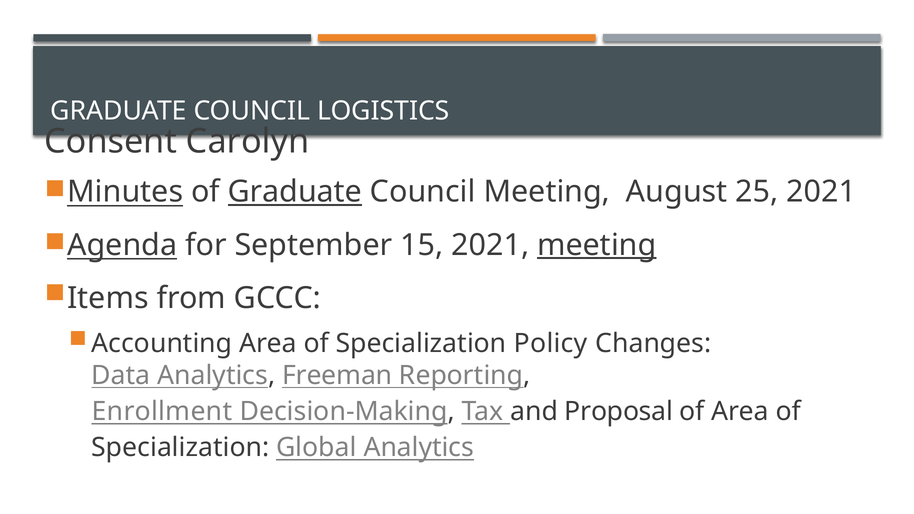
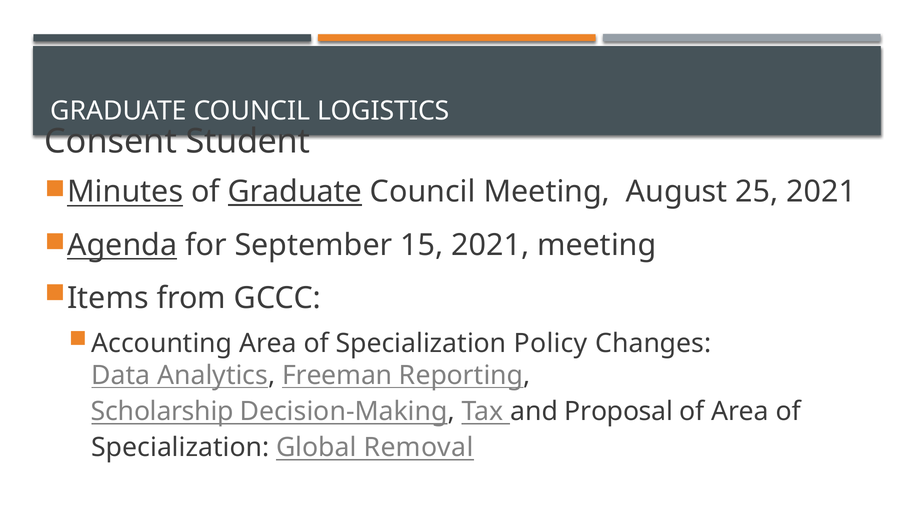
Carolyn: Carolyn -> Student (248, 141)
meeting underline: present -> none (597, 245)
Enrollment: Enrollment -> Scholarship (162, 412)
Global Analytics: Analytics -> Removal (419, 448)
